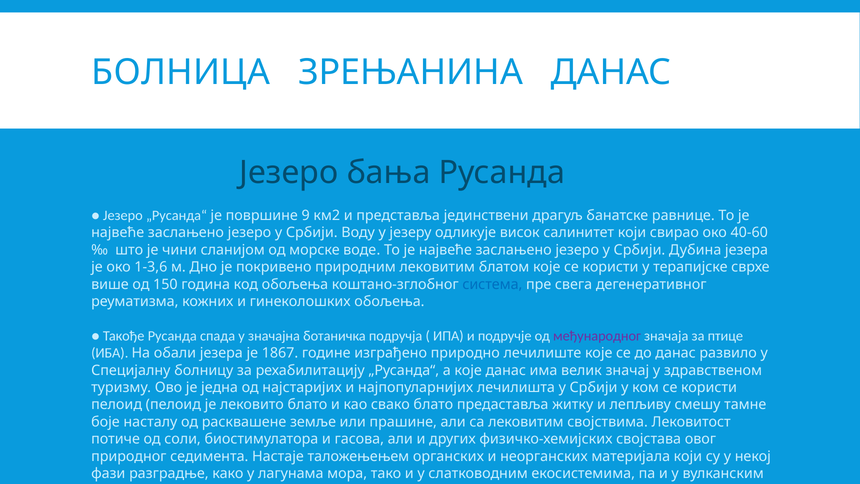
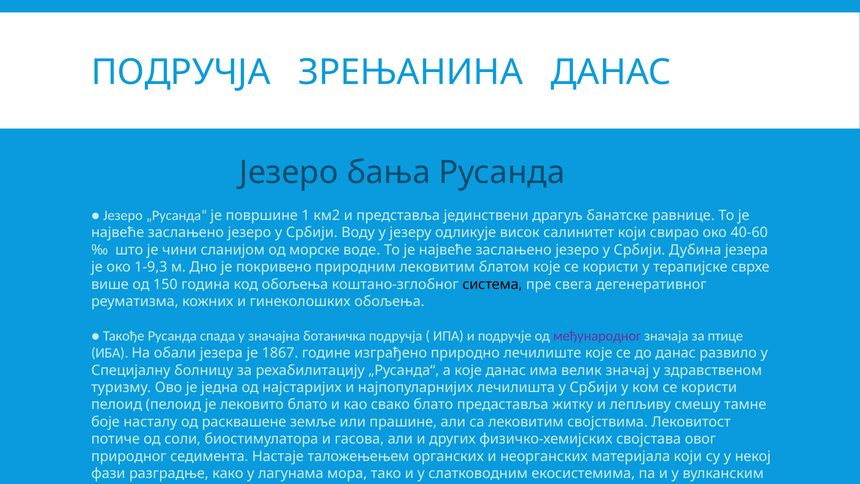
БОЛНИЦА: БОЛНИЦА -> ПОДРУЧЈА (181, 72)
9: 9 -> 1 (306, 215)
1-3,6: 1-3,6 -> 1-9,3 (151, 267)
система colour: blue -> black (492, 284)
